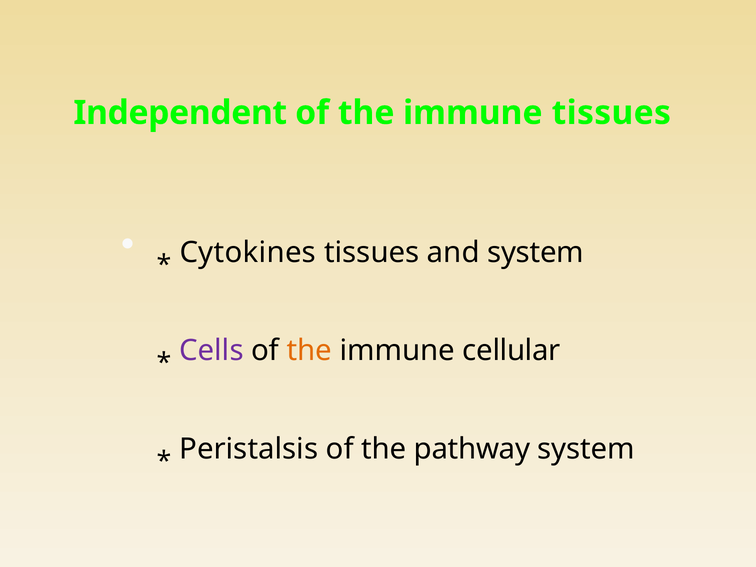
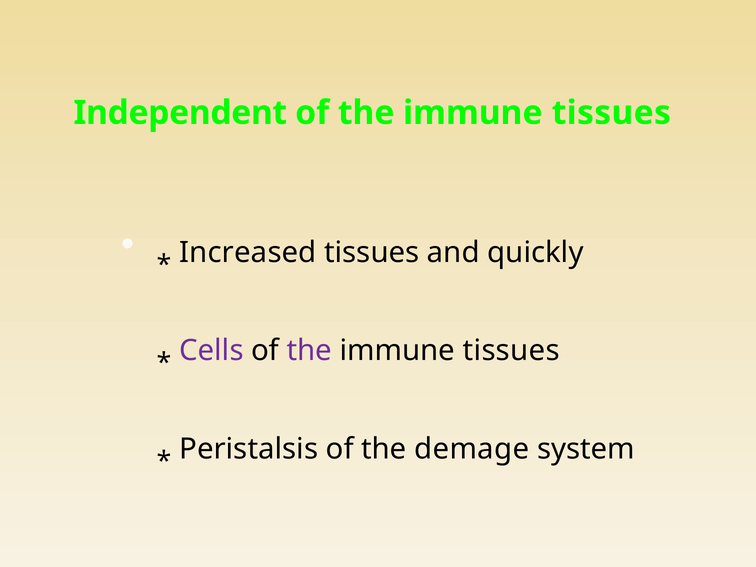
Cytokines: Cytokines -> Increased (248, 252)
and system: system -> quickly (535, 252)
the colour: orange -> purple (309, 351)
cellular: cellular -> tissues (511, 351)
pathway: pathway -> demage (472, 449)
